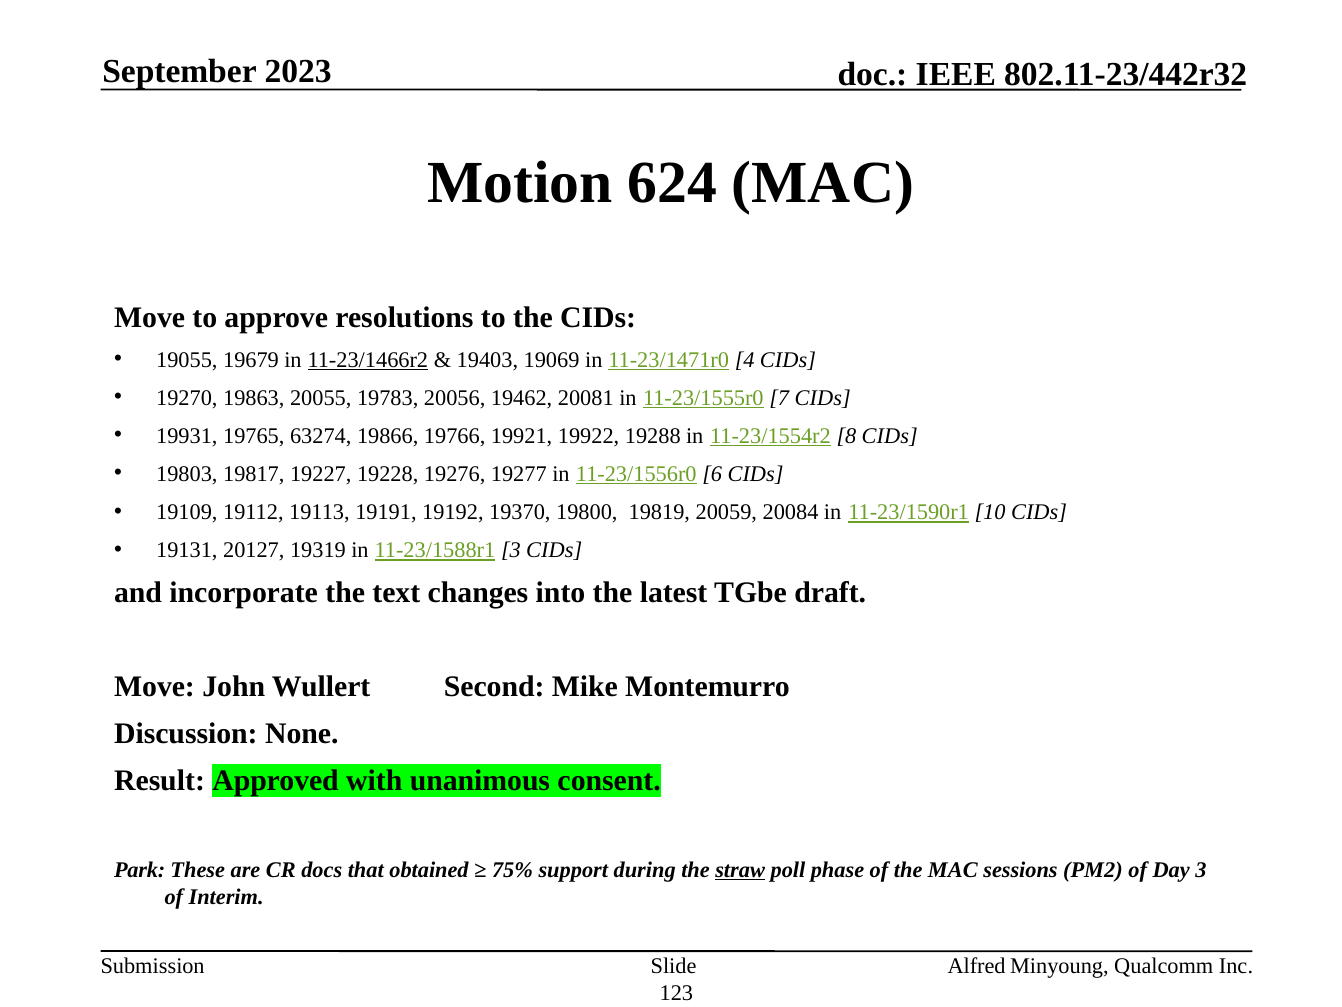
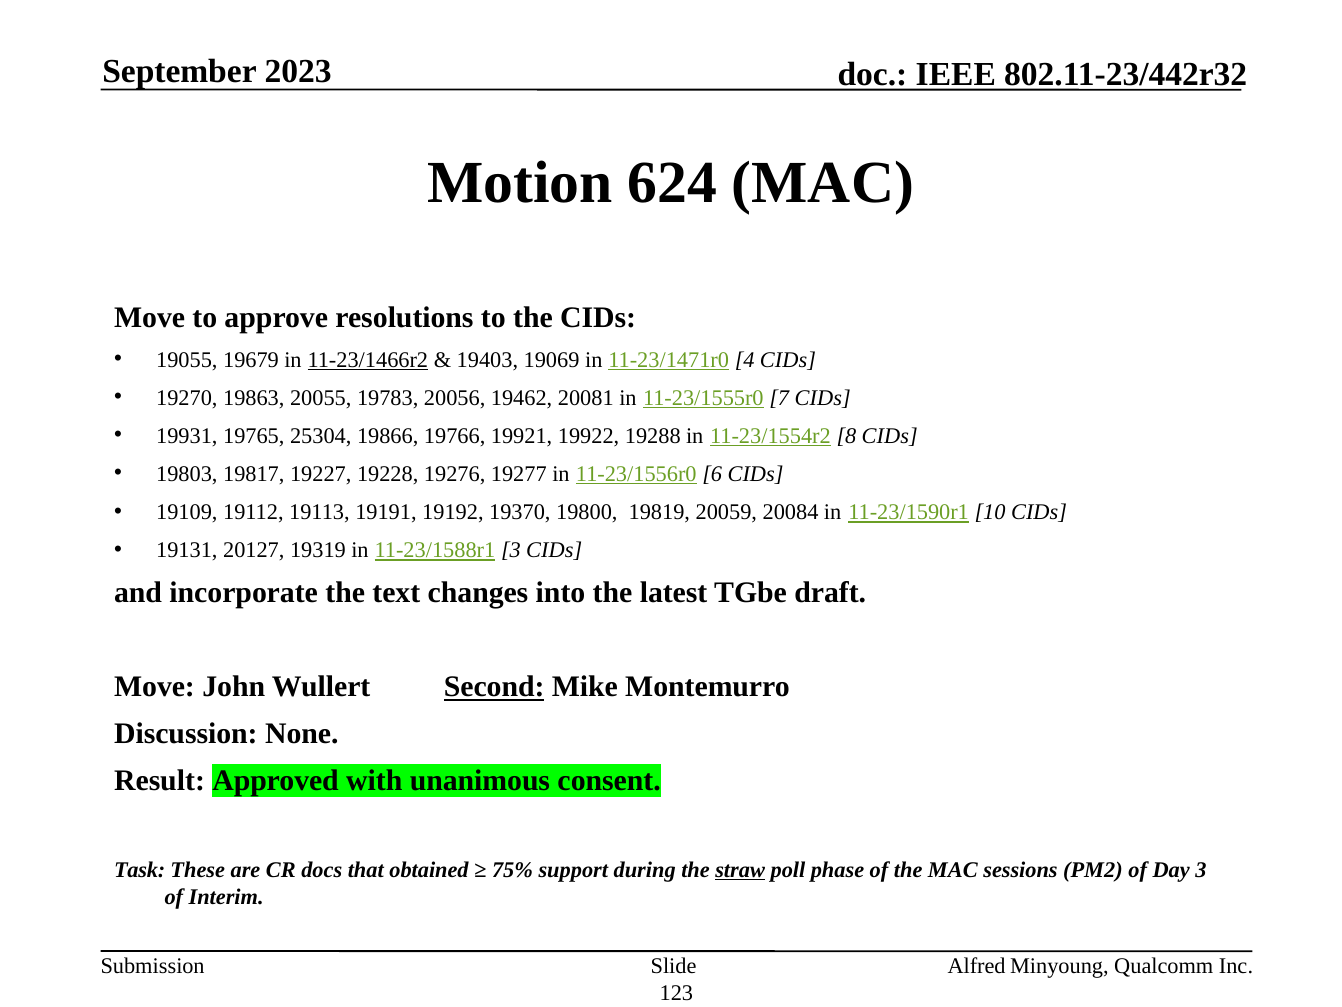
63274: 63274 -> 25304 (321, 436)
Second underline: none -> present (494, 687)
Park: Park -> Task (140, 870)
